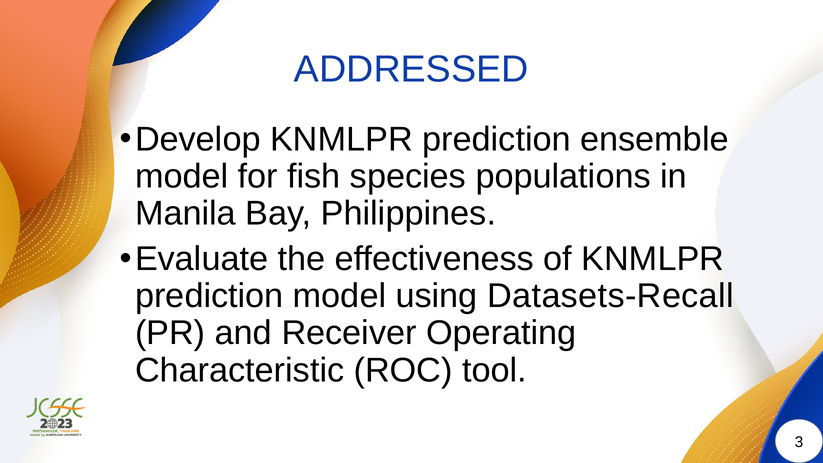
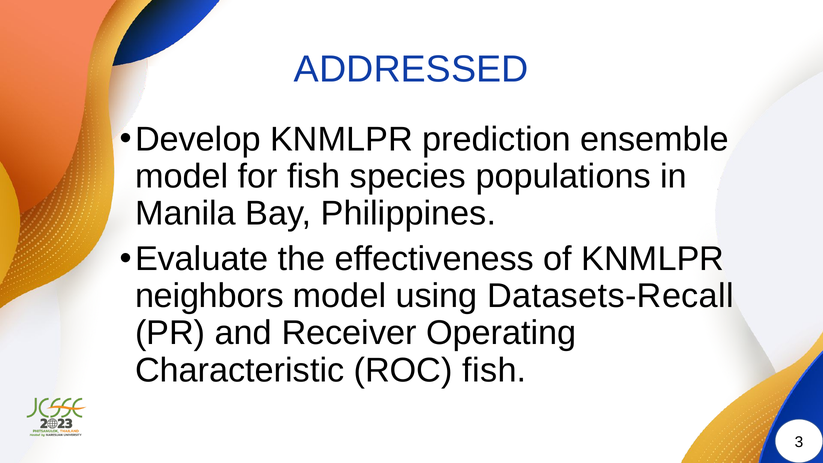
prediction: prediction -> neighbors (209, 296)
ROC tool: tool -> fish (494, 370)
